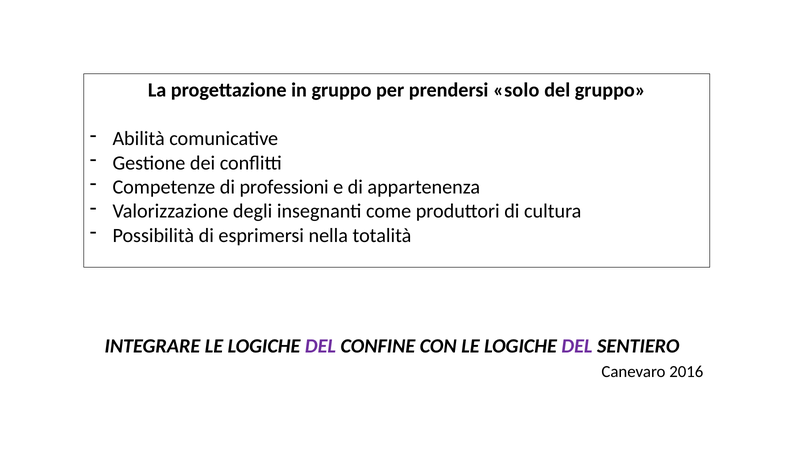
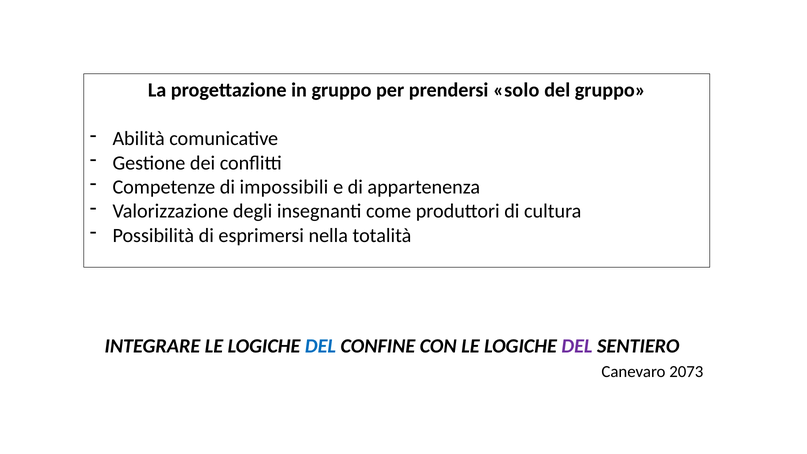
professioni: professioni -> impossibili (284, 187)
DEL colour: purple -> blue (320, 346)
2016: 2016 -> 2073 (686, 372)
